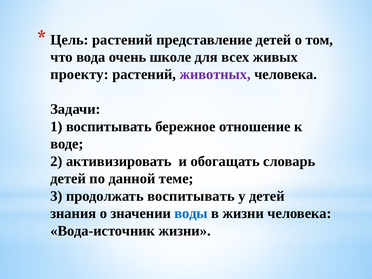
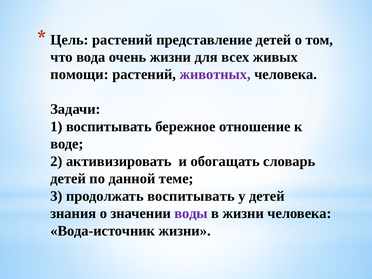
очень школе: школе -> жизни (170, 57)
проекту: проекту -> помощи (80, 74)
воды colour: blue -> purple (191, 213)
